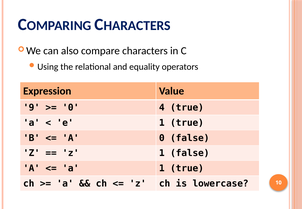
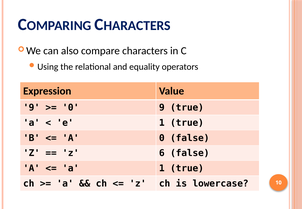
0 4: 4 -> 9 (162, 108)
z 1: 1 -> 6 (162, 153)
